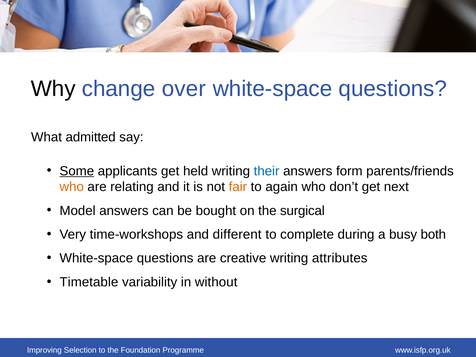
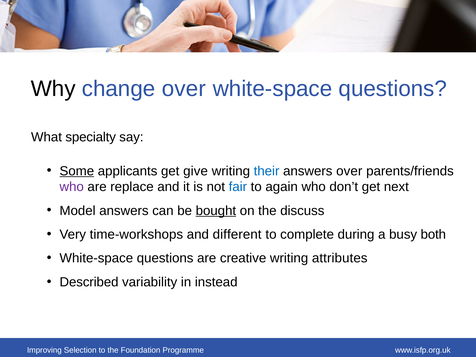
admitted: admitted -> specialty (91, 137)
held: held -> give (196, 171)
answers form: form -> over (349, 171)
who colour: orange -> purple (72, 187)
relating: relating -> replace (132, 187)
fair colour: orange -> blue (238, 187)
bought underline: none -> present (216, 211)
surgical: surgical -> discuss (302, 211)
Timetable: Timetable -> Described (89, 282)
without: without -> instead (216, 282)
